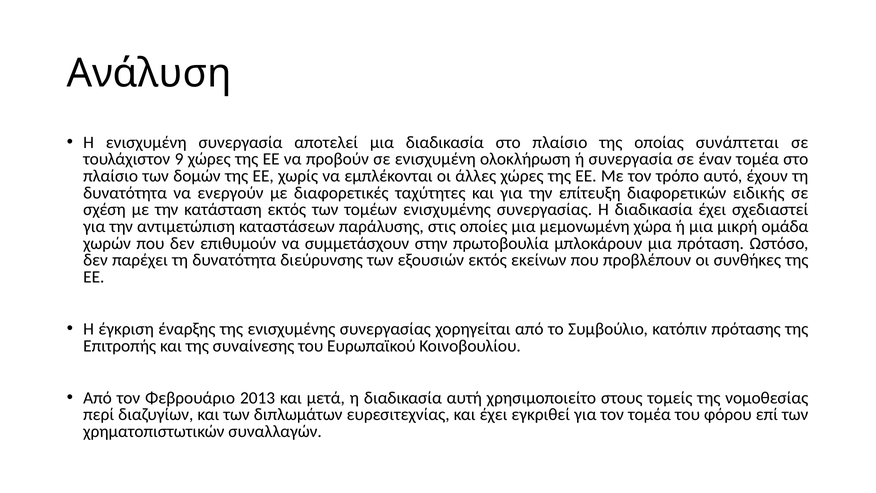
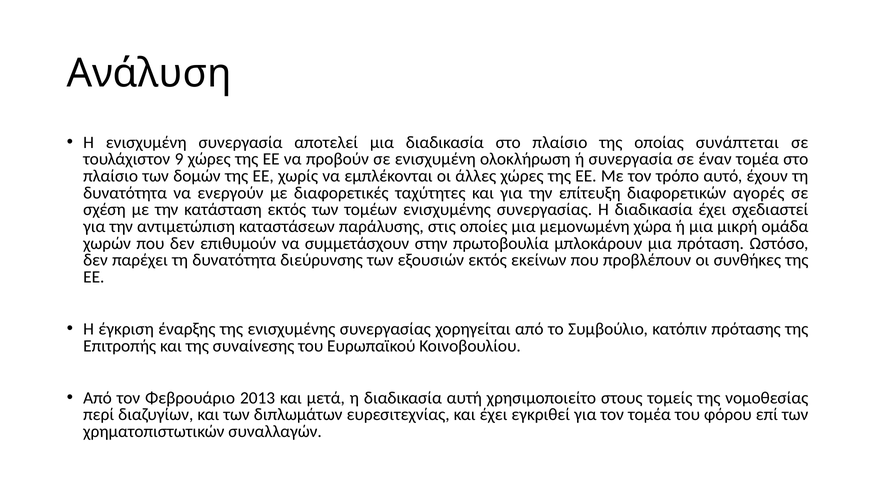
ειδικής: ειδικής -> αγορές (759, 193)
